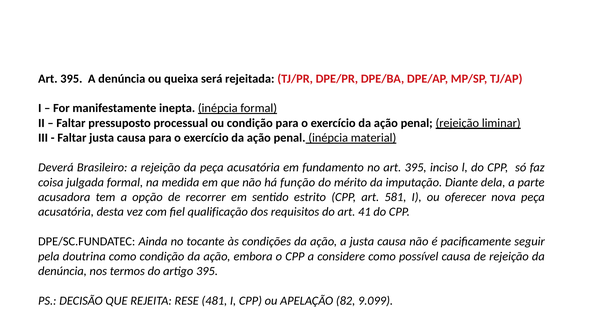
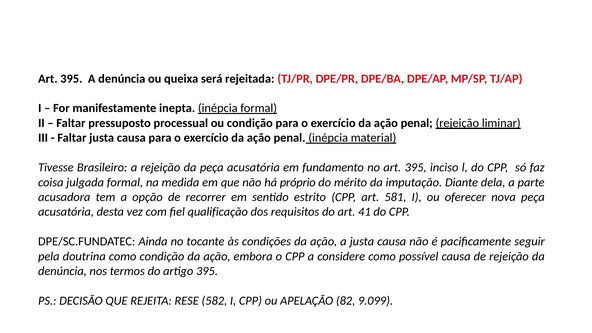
Deverá: Deverá -> Tivesse (56, 167)
função: função -> próprio (298, 182)
481: 481 -> 582 (214, 301)
